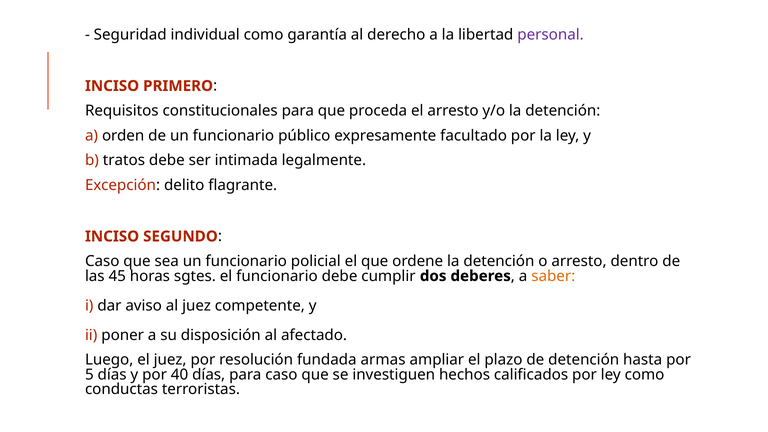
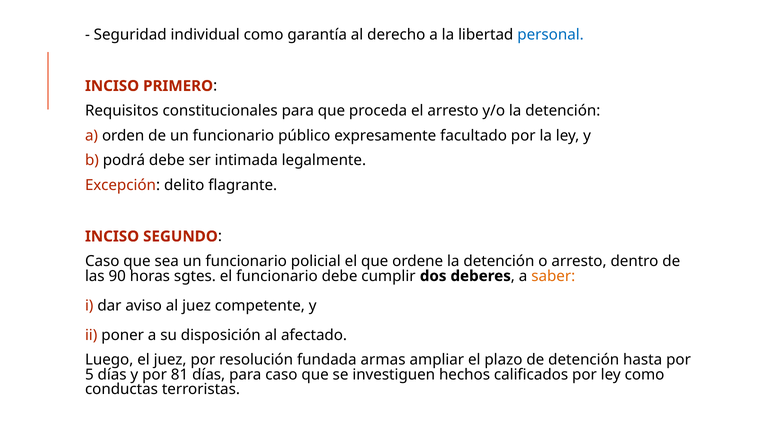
personal colour: purple -> blue (551, 35)
tratos: tratos -> podrá (124, 160)
45: 45 -> 90 (117, 276)
40: 40 -> 81 (180, 375)
